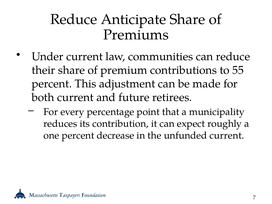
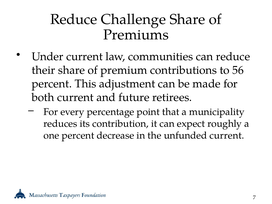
Anticipate: Anticipate -> Challenge (133, 19)
55: 55 -> 56 (238, 70)
